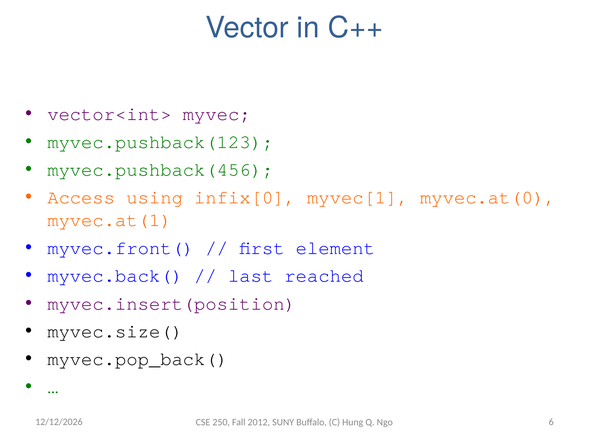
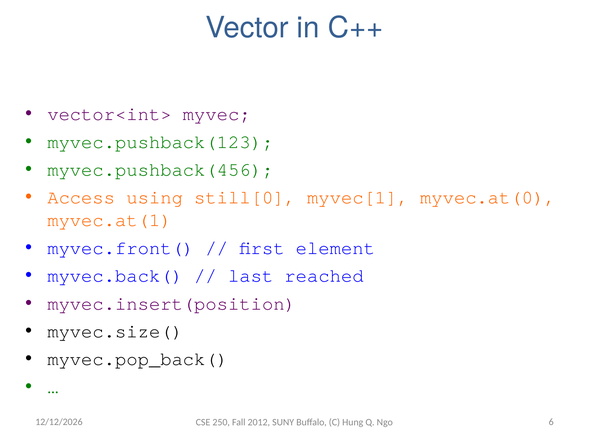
infix[0: infix[0 -> still[0 (245, 197)
